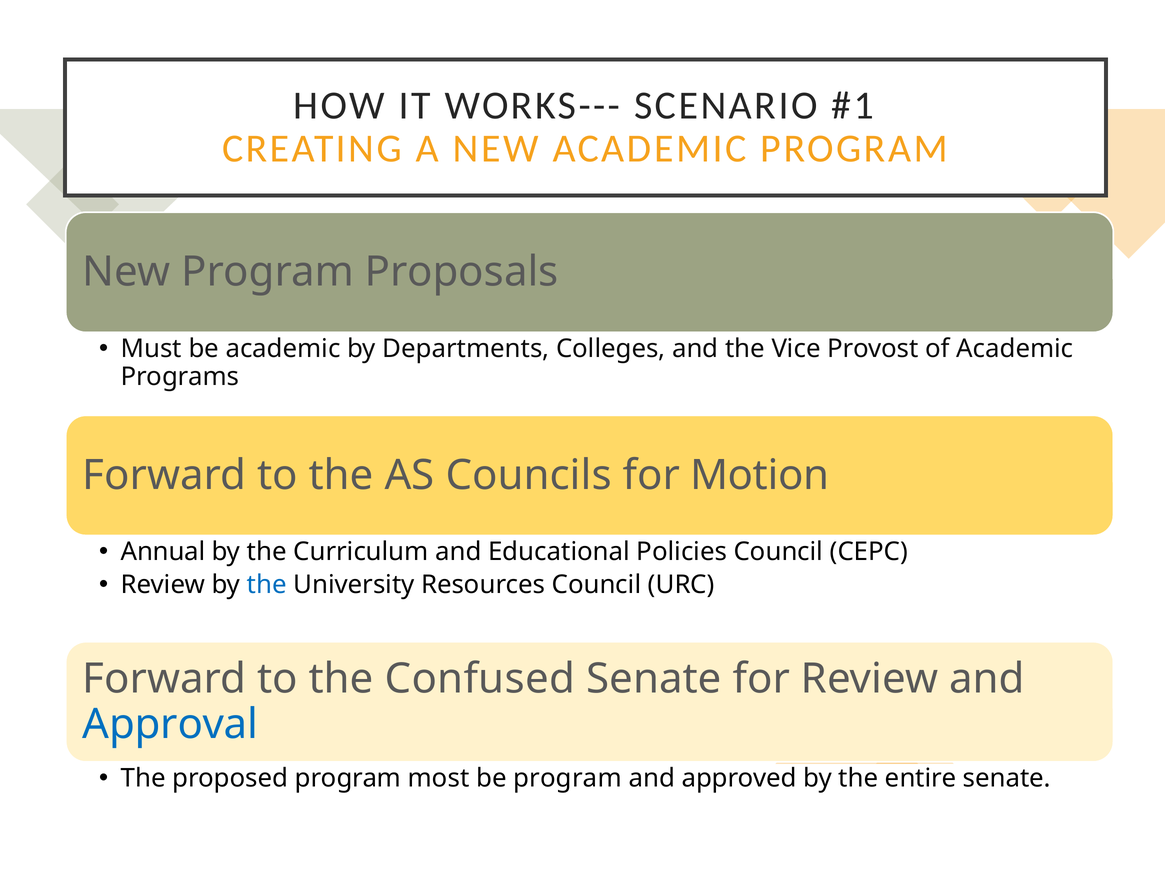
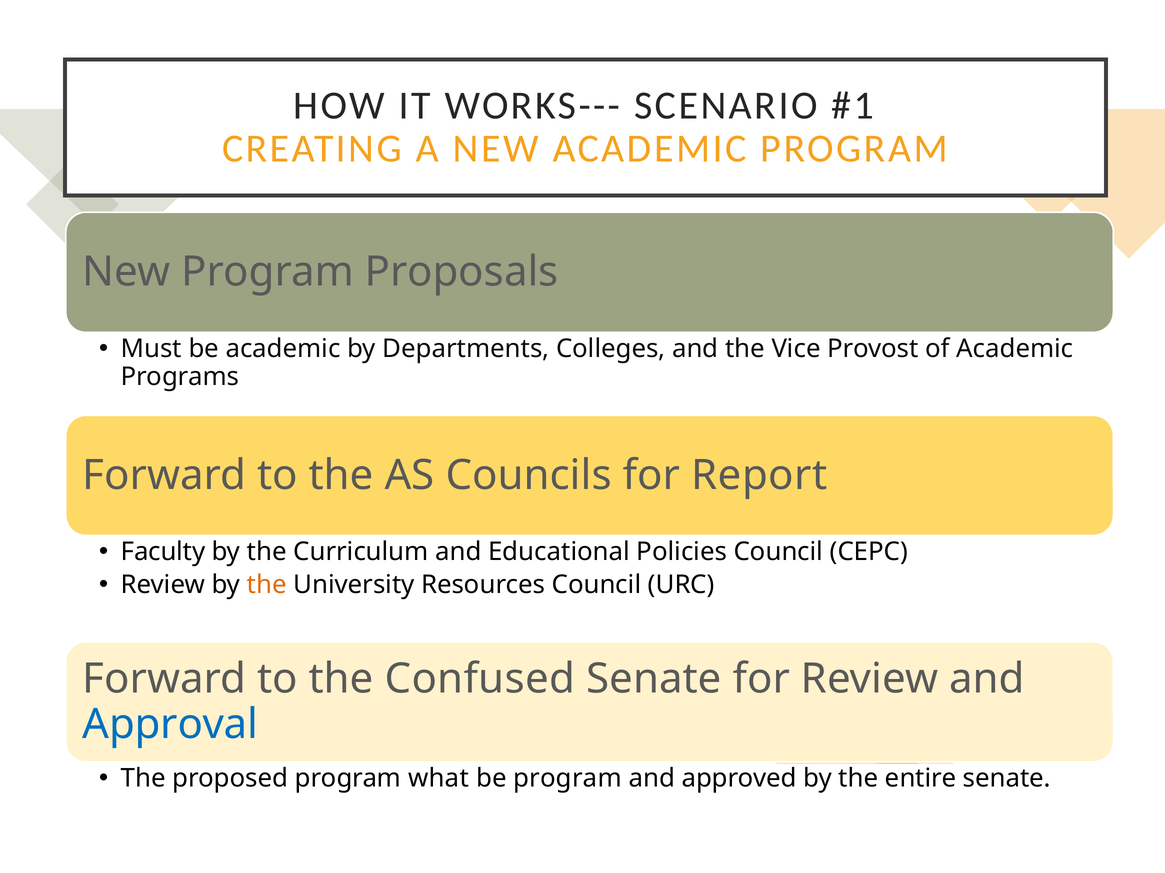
Motion: Motion -> Report (759, 476)
Annual: Annual -> Faculty (163, 552)
the colour: blue -> orange (267, 585)
most: most -> what (439, 779)
